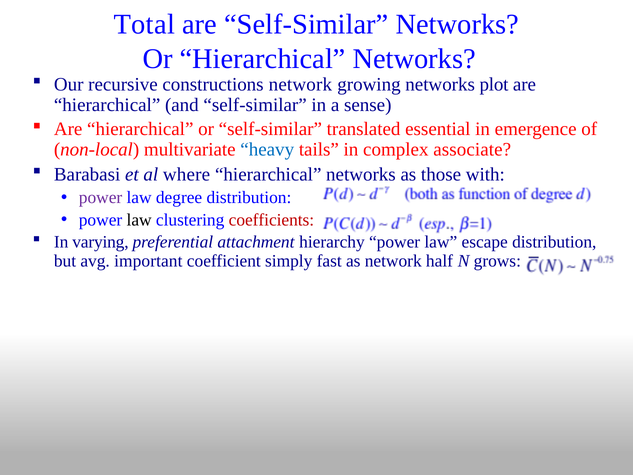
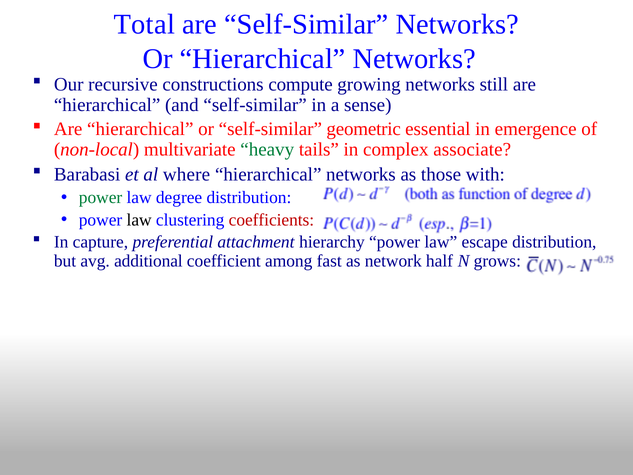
constructions network: network -> compute (301, 84)
plot: plot -> still (494, 84)
translated: translated -> geometric (364, 129)
heavy colour: blue -> green (267, 150)
power colour: purple -> green (101, 198)
varying: varying -> capture (100, 242)
important: important -> additional (148, 261)
simply: simply -> among (289, 261)
